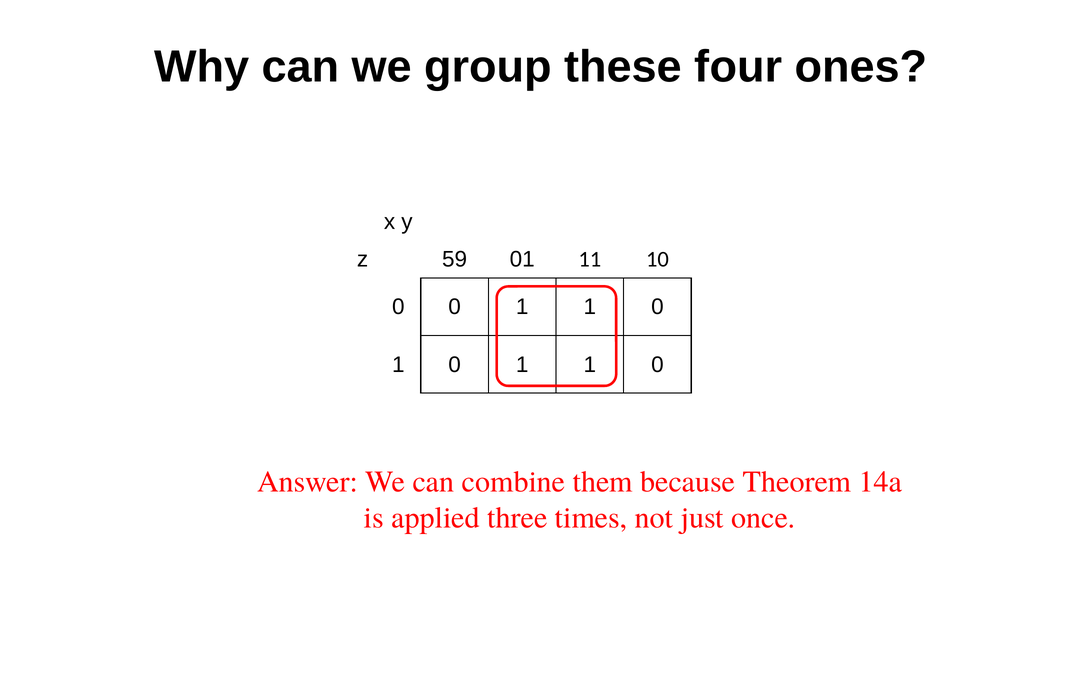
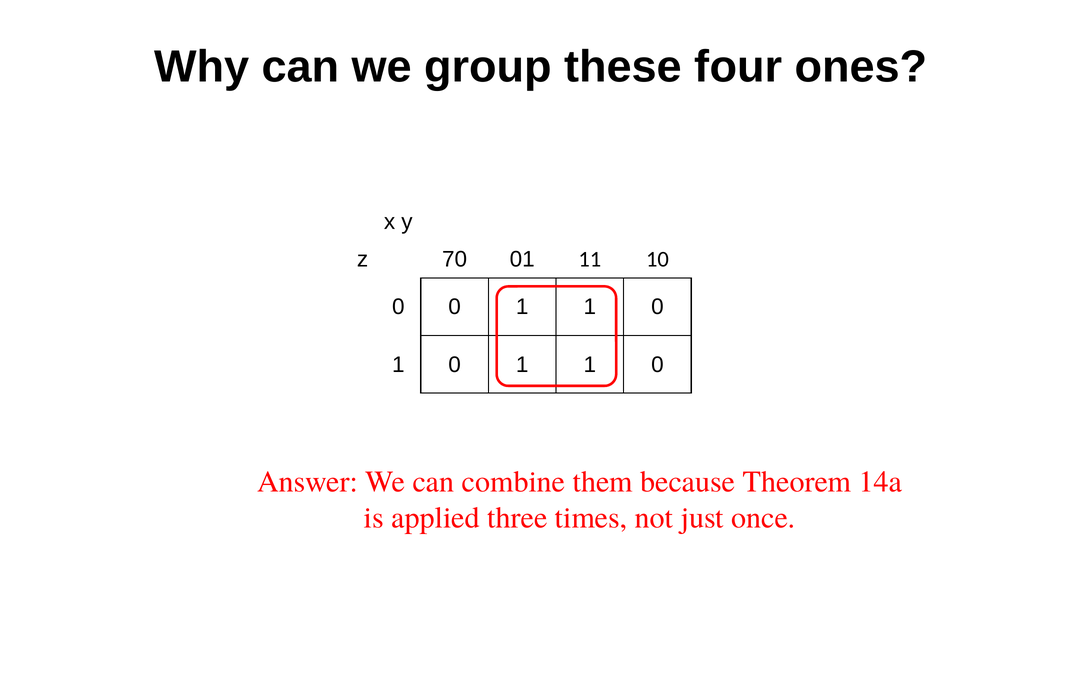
59: 59 -> 70 (455, 260)
